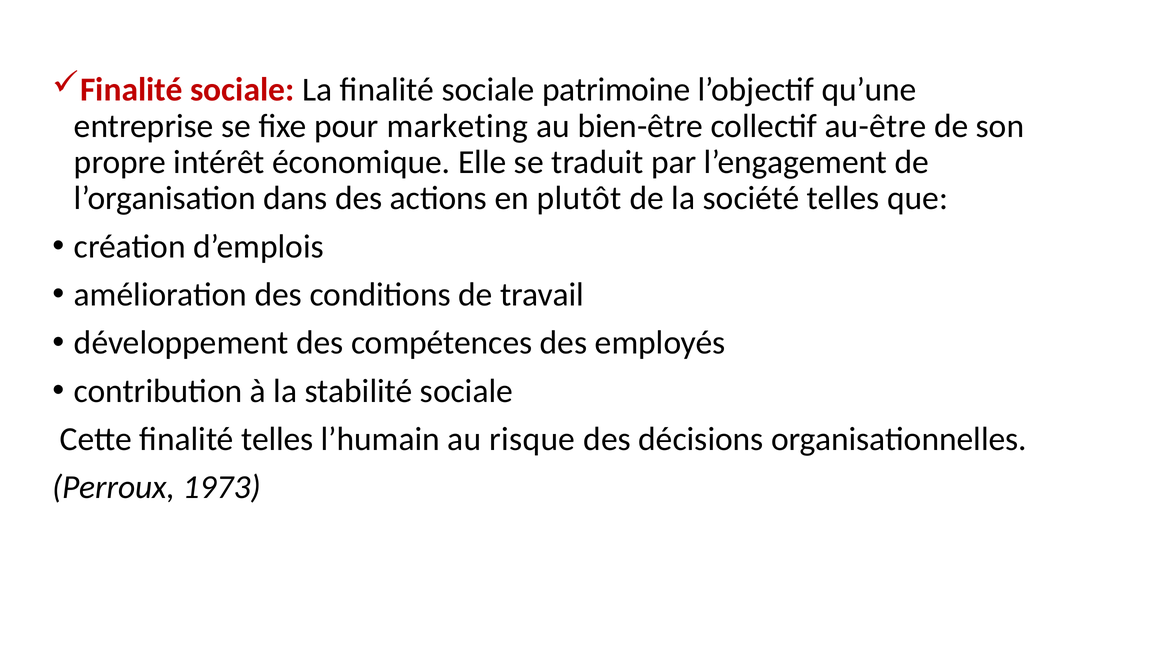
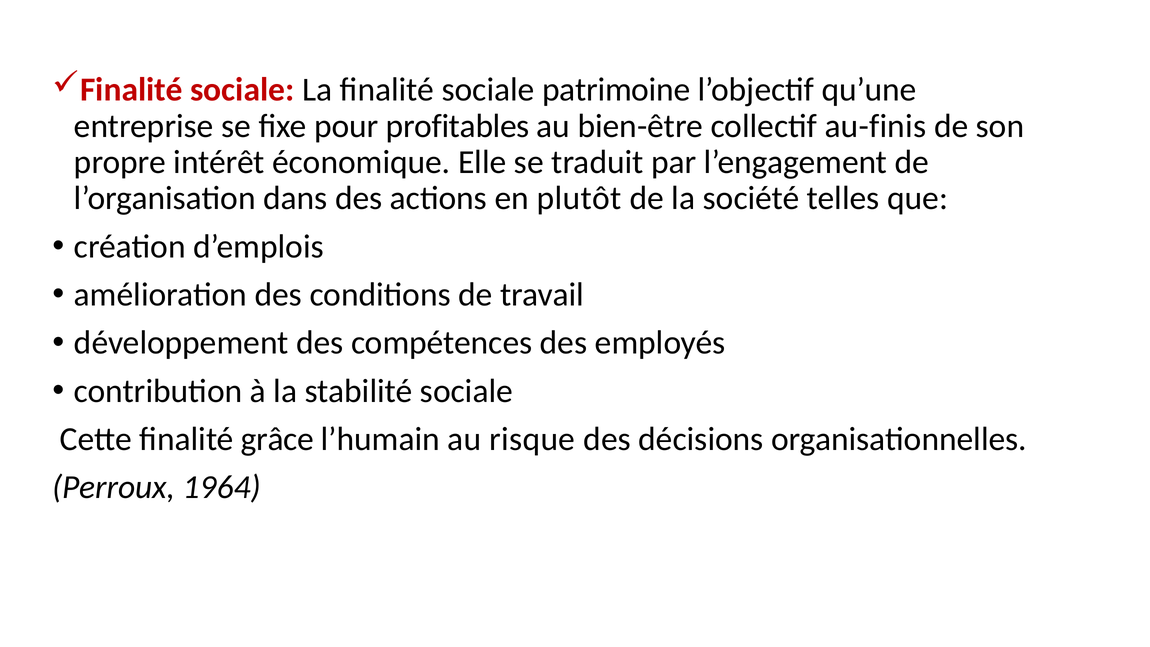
marketing: marketing -> profitables (458, 126)
au-être: au-être -> au-finis (875, 126)
finalité telles: telles -> grâce (277, 439)
1973: 1973 -> 1964 (222, 487)
